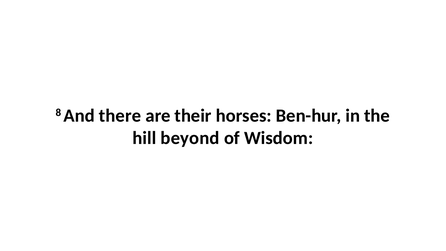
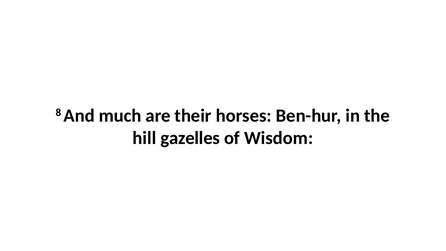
there: there -> much (120, 116)
beyond: beyond -> gazelles (190, 138)
